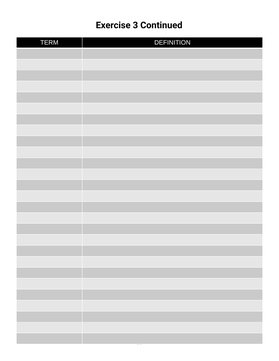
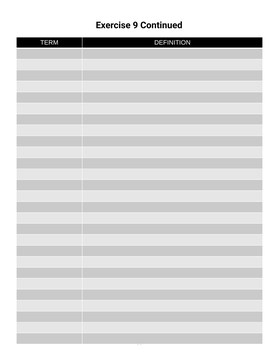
3: 3 -> 9 (135, 25)
